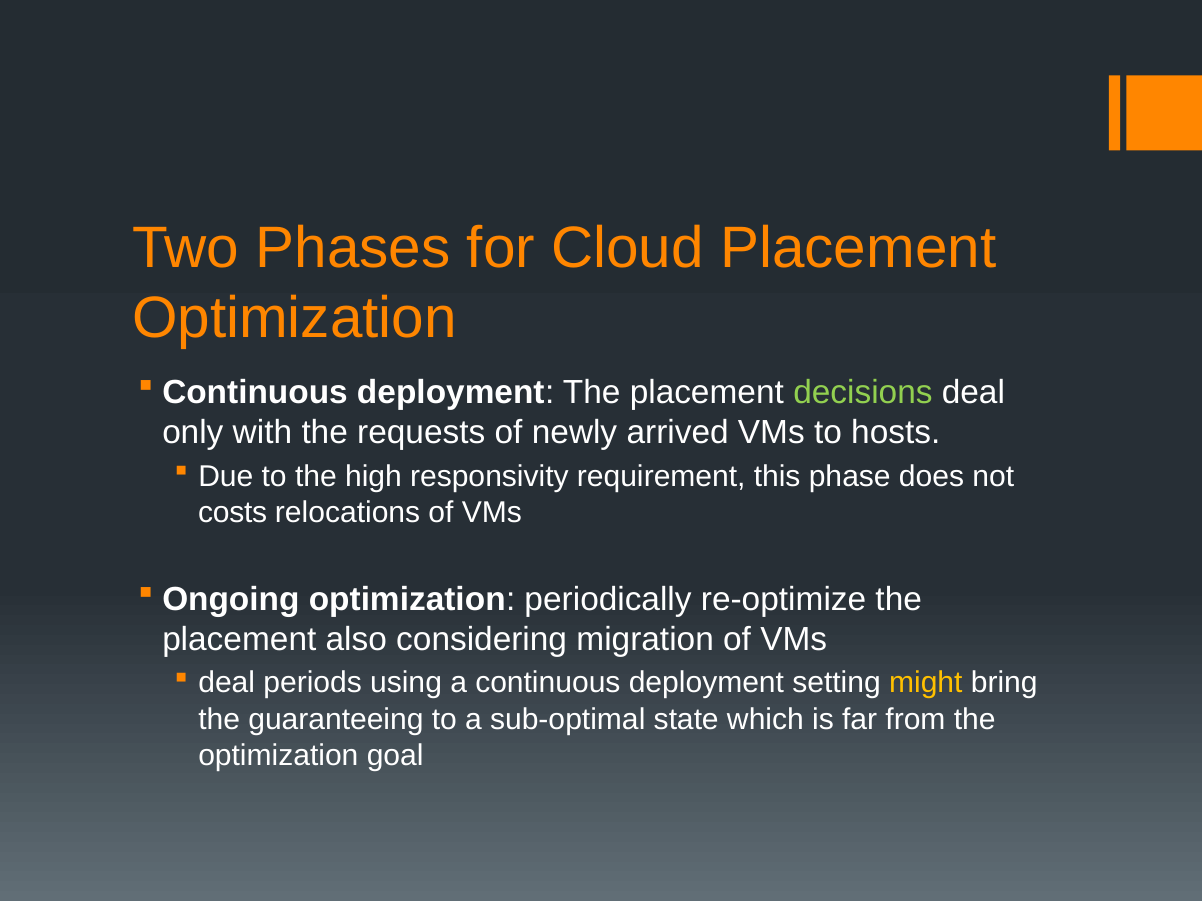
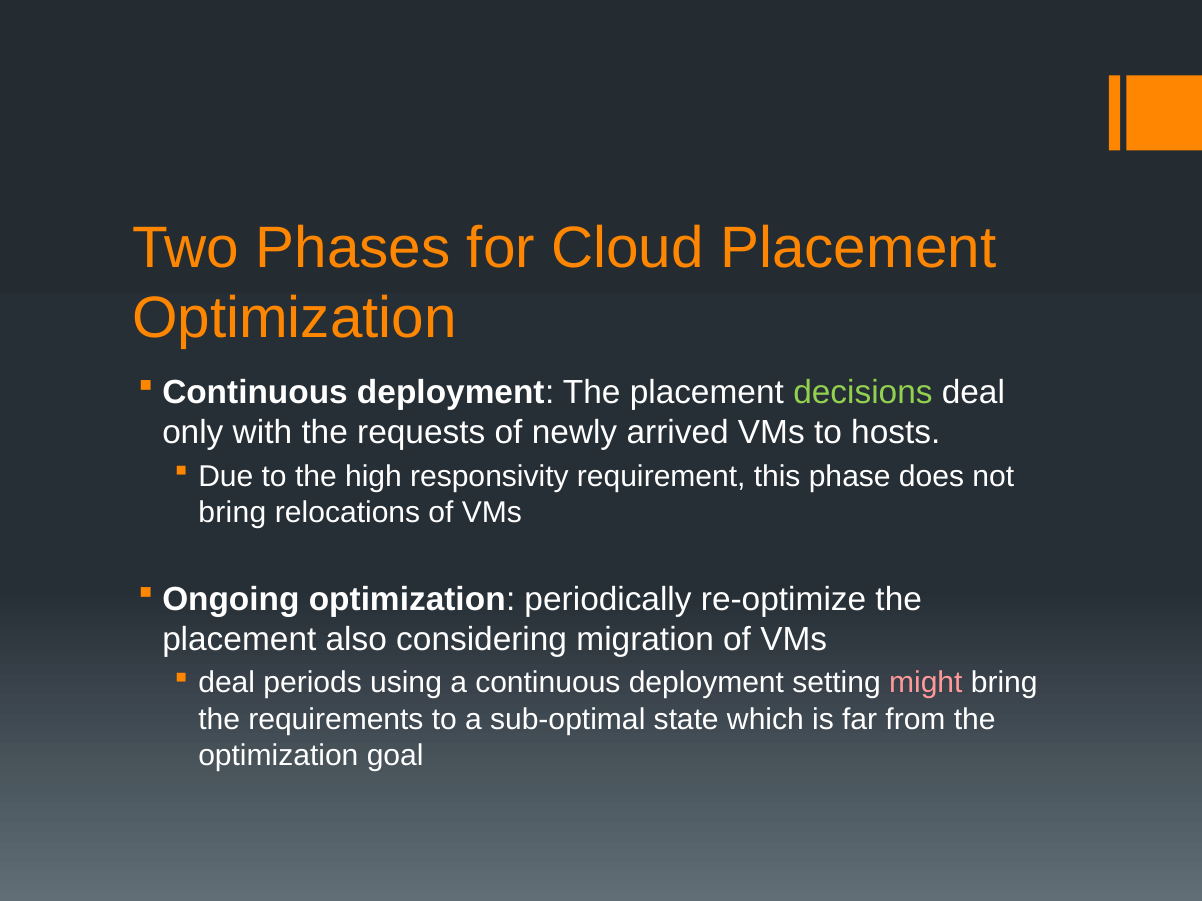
costs: costs -> bring (232, 512)
might colour: yellow -> pink (926, 683)
guaranteeing: guaranteeing -> requirements (336, 720)
